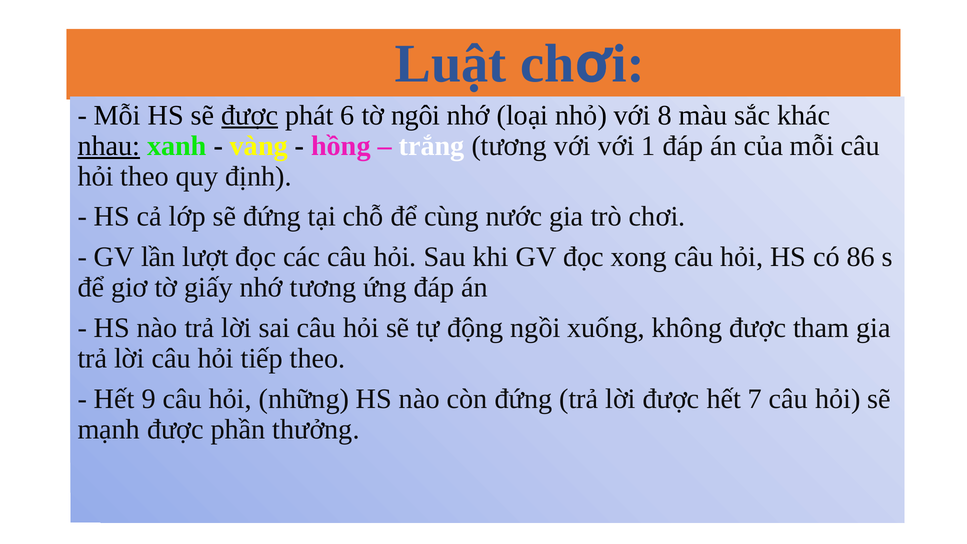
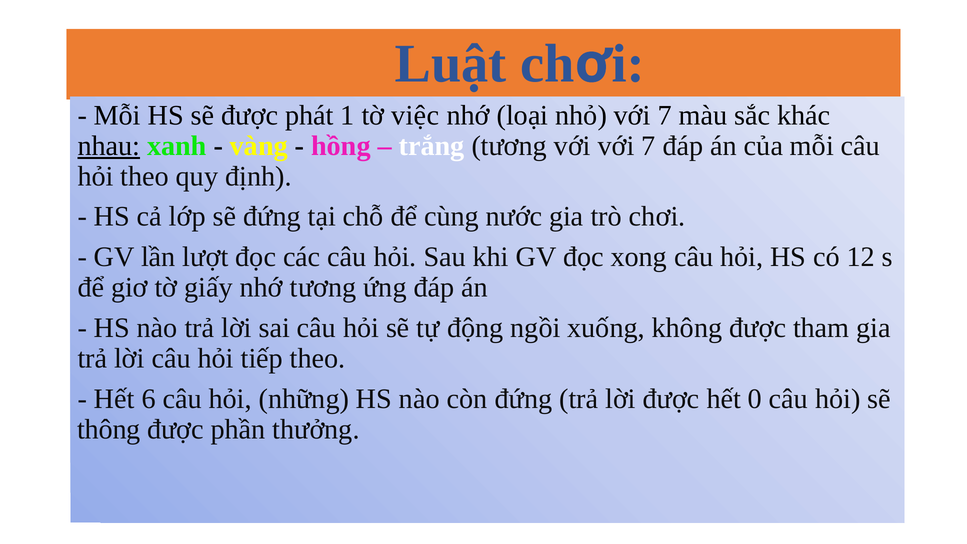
được underline: present -> none (250, 115)
6: 6 -> 1 (348, 115)
ngôi: ngôi -> việc (415, 115)
nhỏ với 8: 8 -> 7 (665, 115)
với với 1: 1 -> 7 (649, 146)
86: 86 -> 12 (861, 257)
9: 9 -> 6 (149, 399)
7: 7 -> 0 (755, 399)
mạnh: mạnh -> thông (109, 429)
